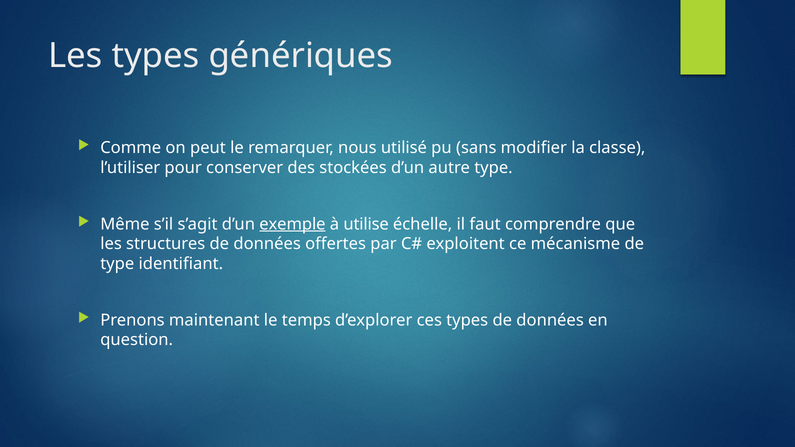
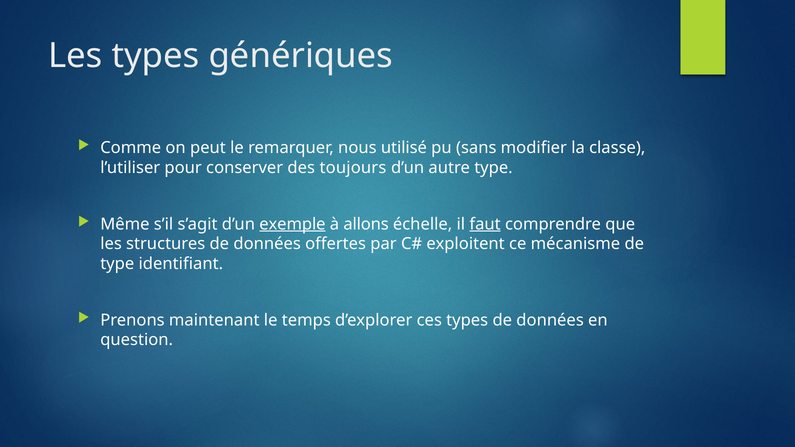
stockées: stockées -> toujours (353, 168)
utilise: utilise -> allons (366, 224)
faut underline: none -> present (485, 224)
